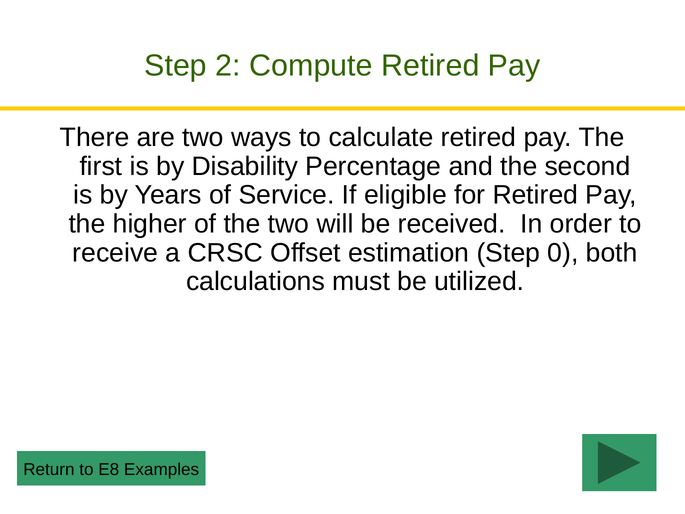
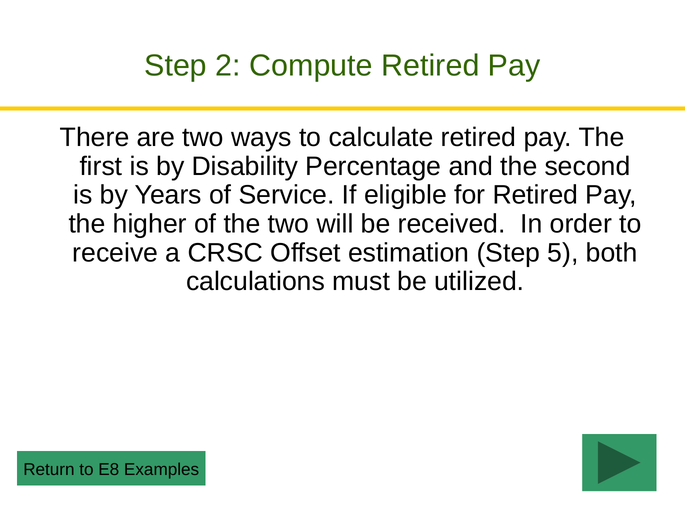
0: 0 -> 5 (563, 253)
